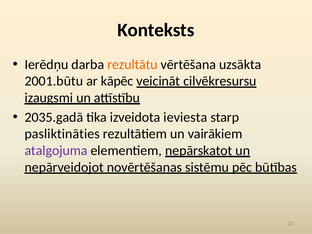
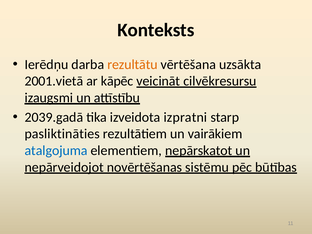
2001.būtu: 2001.būtu -> 2001.vietā (54, 81)
2035.gadā: 2035.gadā -> 2039.gadā (54, 117)
ieviesta: ieviesta -> izpratni (185, 117)
atalgojuma colour: purple -> blue (56, 151)
